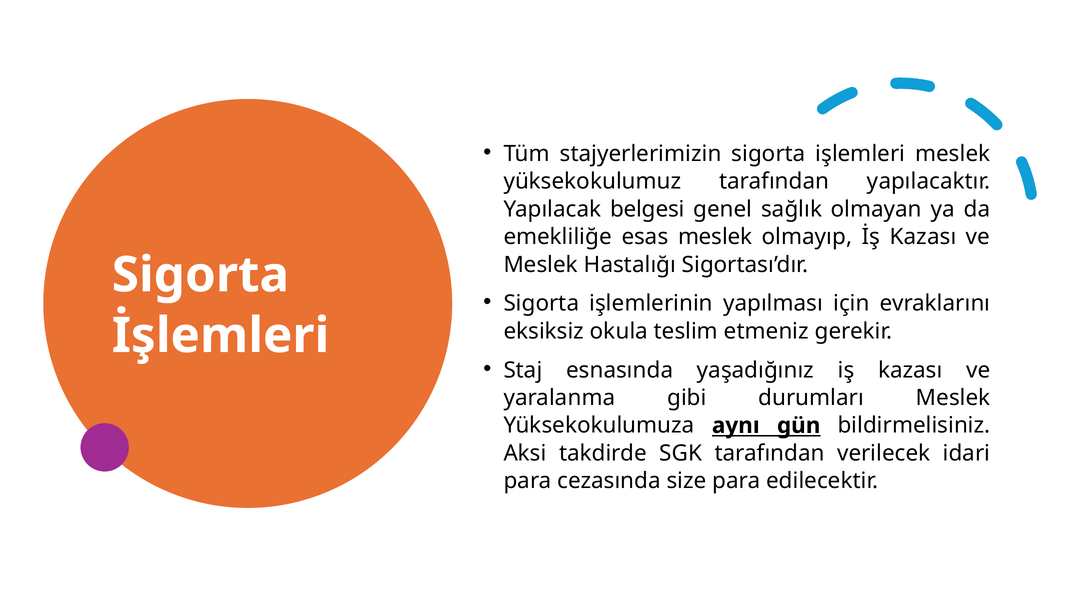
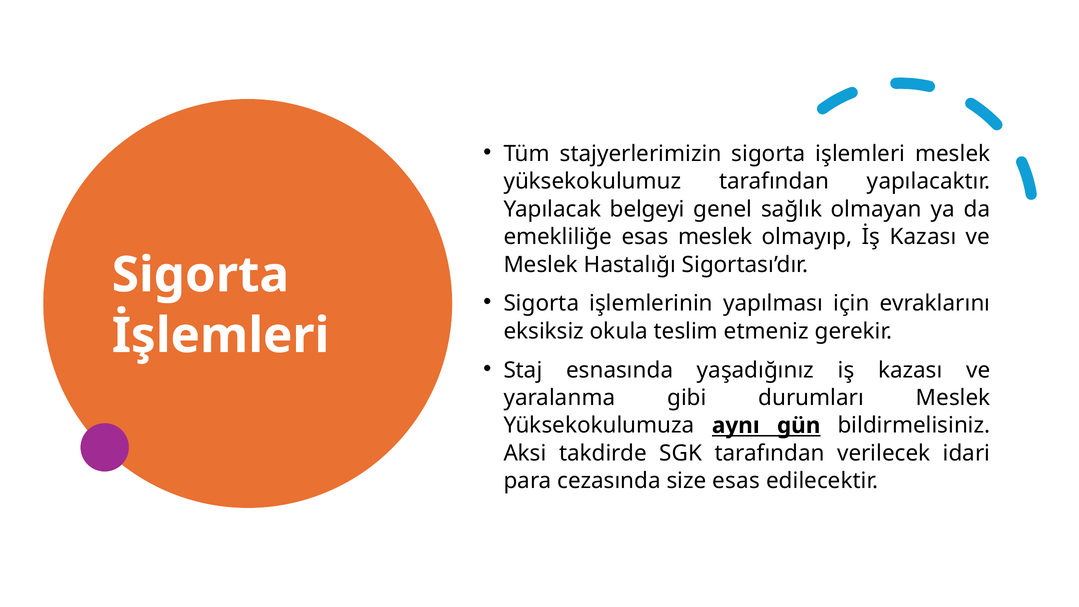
belgesi: belgesi -> belgeyi (647, 209)
size para: para -> esas (736, 481)
